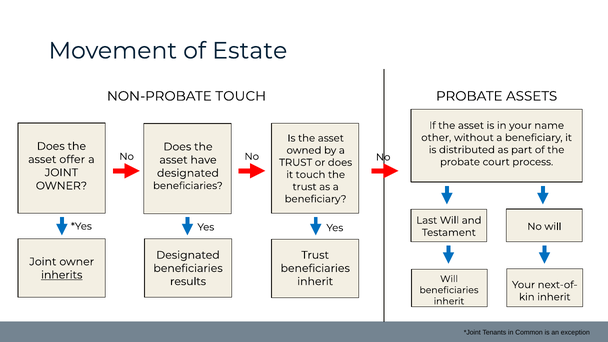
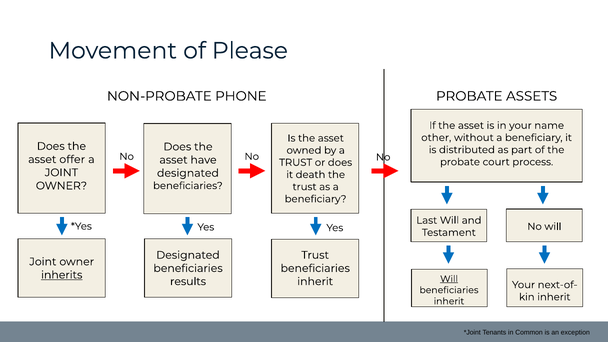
Estate: Estate -> Please (250, 51)
NON-PROBATE TOUCH: TOUCH -> PHONE (241, 96)
it touch: touch -> death (311, 175)
Will underline: none -> present (449, 279)
